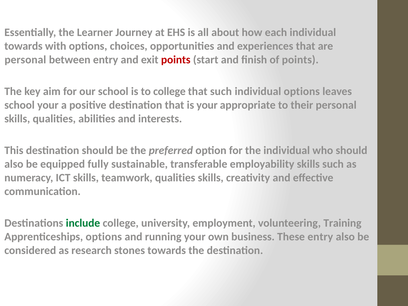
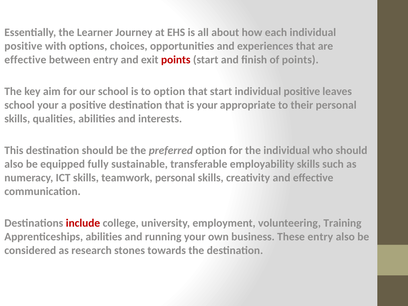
towards: towards -> positive (23, 46)
personal: personal -> effective (25, 60)
to college: college -> option (169, 91)
that such: such -> start (221, 91)
options: options -> positive (302, 91)
teamwork qualities: qualities -> personal (175, 178)
include colour: green -> red (83, 223)
Apprenticeships options: options -> abilities (104, 237)
